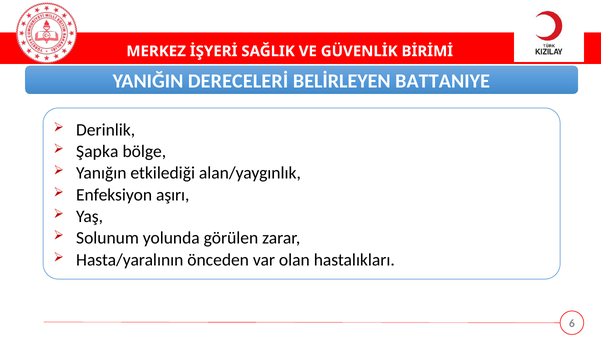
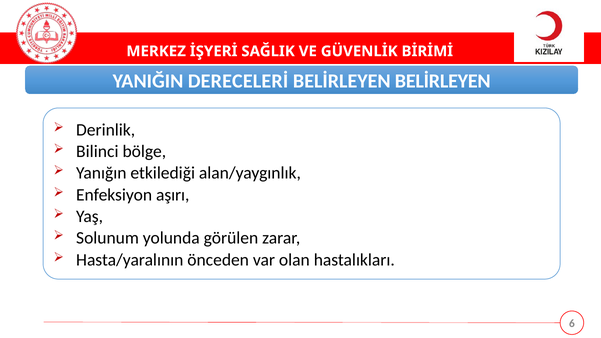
BELİRLEYEN BATTANIYE: BATTANIYE -> BELİRLEYEN (443, 81)
Şapka: Şapka -> Bilinci (97, 151)
